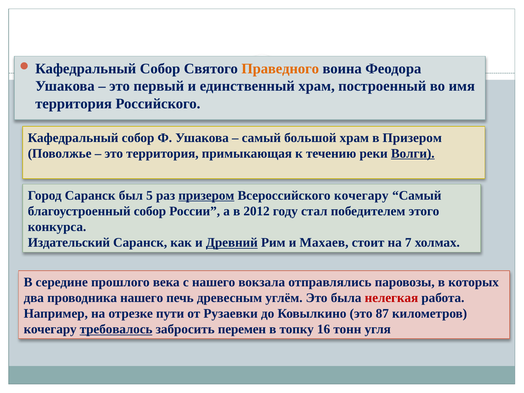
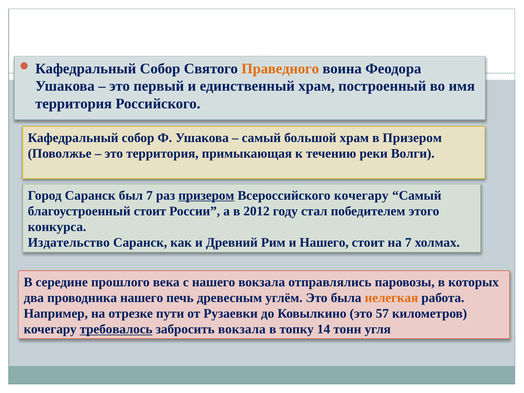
Волги underline: present -> none (413, 153)
был 5: 5 -> 7 (150, 195)
благоустроенный собор: собор -> стоит (150, 211)
Издательский: Издательский -> Издательство (69, 243)
Древний underline: present -> none (232, 243)
и Махаев: Махаев -> Нашего (324, 243)
нелегкая colour: red -> orange (391, 298)
87: 87 -> 57 (382, 314)
забросить перемен: перемен -> вокзала (242, 329)
16: 16 -> 14 (324, 329)
